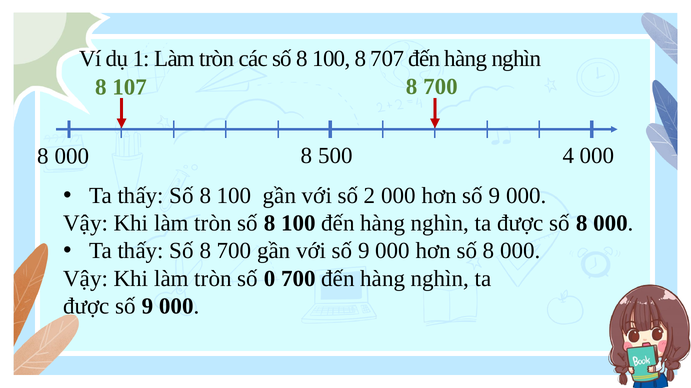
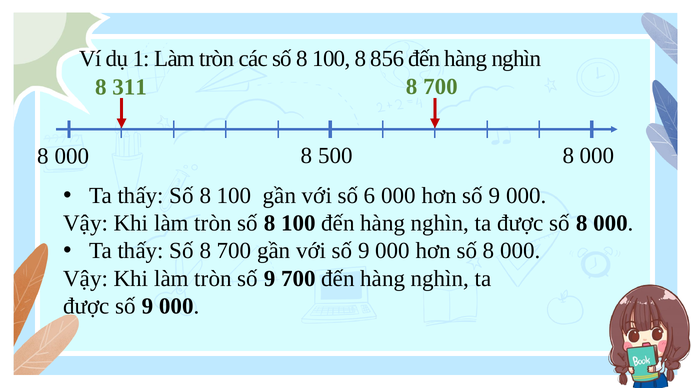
707: 707 -> 856 (387, 59)
107: 107 -> 311 (130, 87)
500 4: 4 -> 8 (568, 156)
2: 2 -> 6 (370, 196)
tròn số 0: 0 -> 9 (270, 279)
